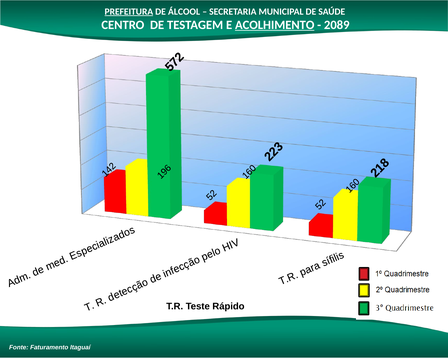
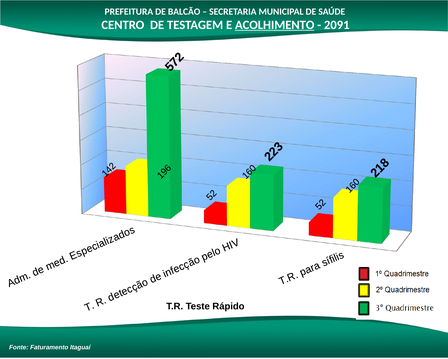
PREFEITURA underline: present -> none (129, 12)
ÁLCOOL: ÁLCOOL -> BALCÃO (184, 12)
2089: 2089 -> 2091 (337, 25)
